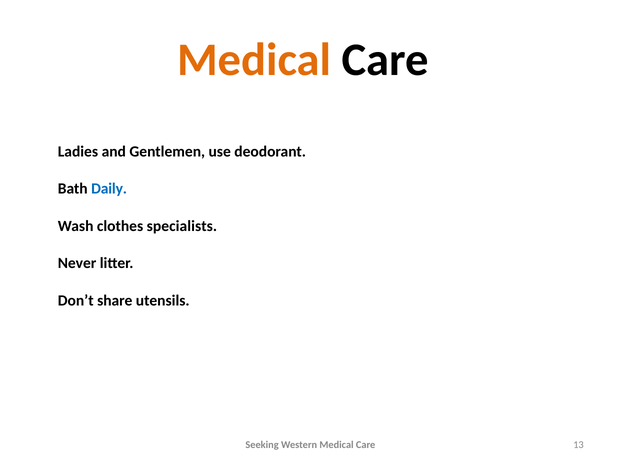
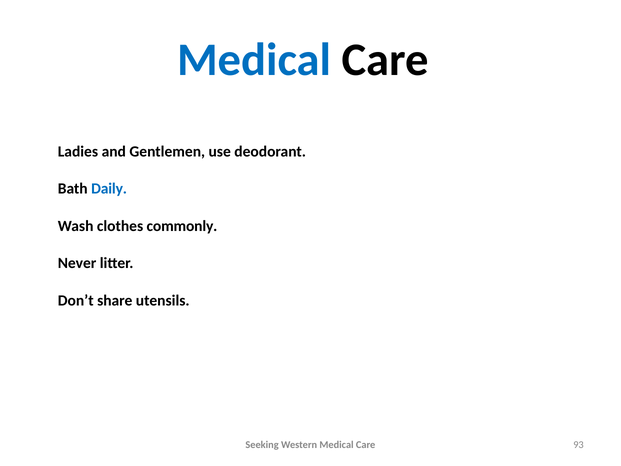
Medical colour: orange -> blue (254, 60)
specialists: specialists -> commonly (182, 226)
13: 13 -> 93 (578, 445)
